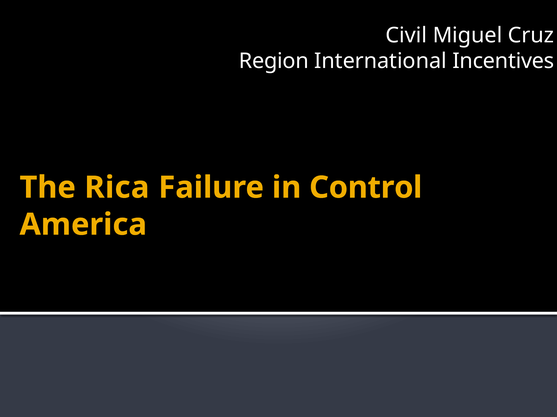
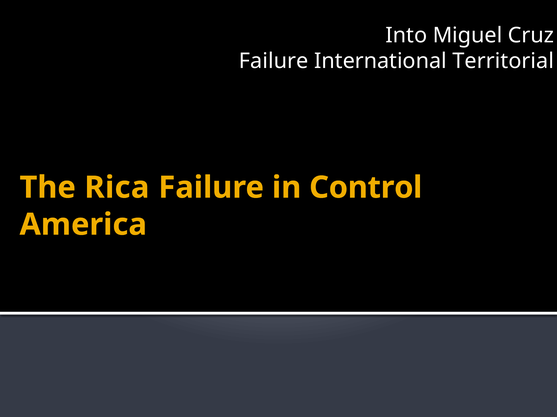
Civil: Civil -> Into (406, 35)
Region: Region -> Failure (274, 61)
Incentives: Incentives -> Territorial (503, 61)
